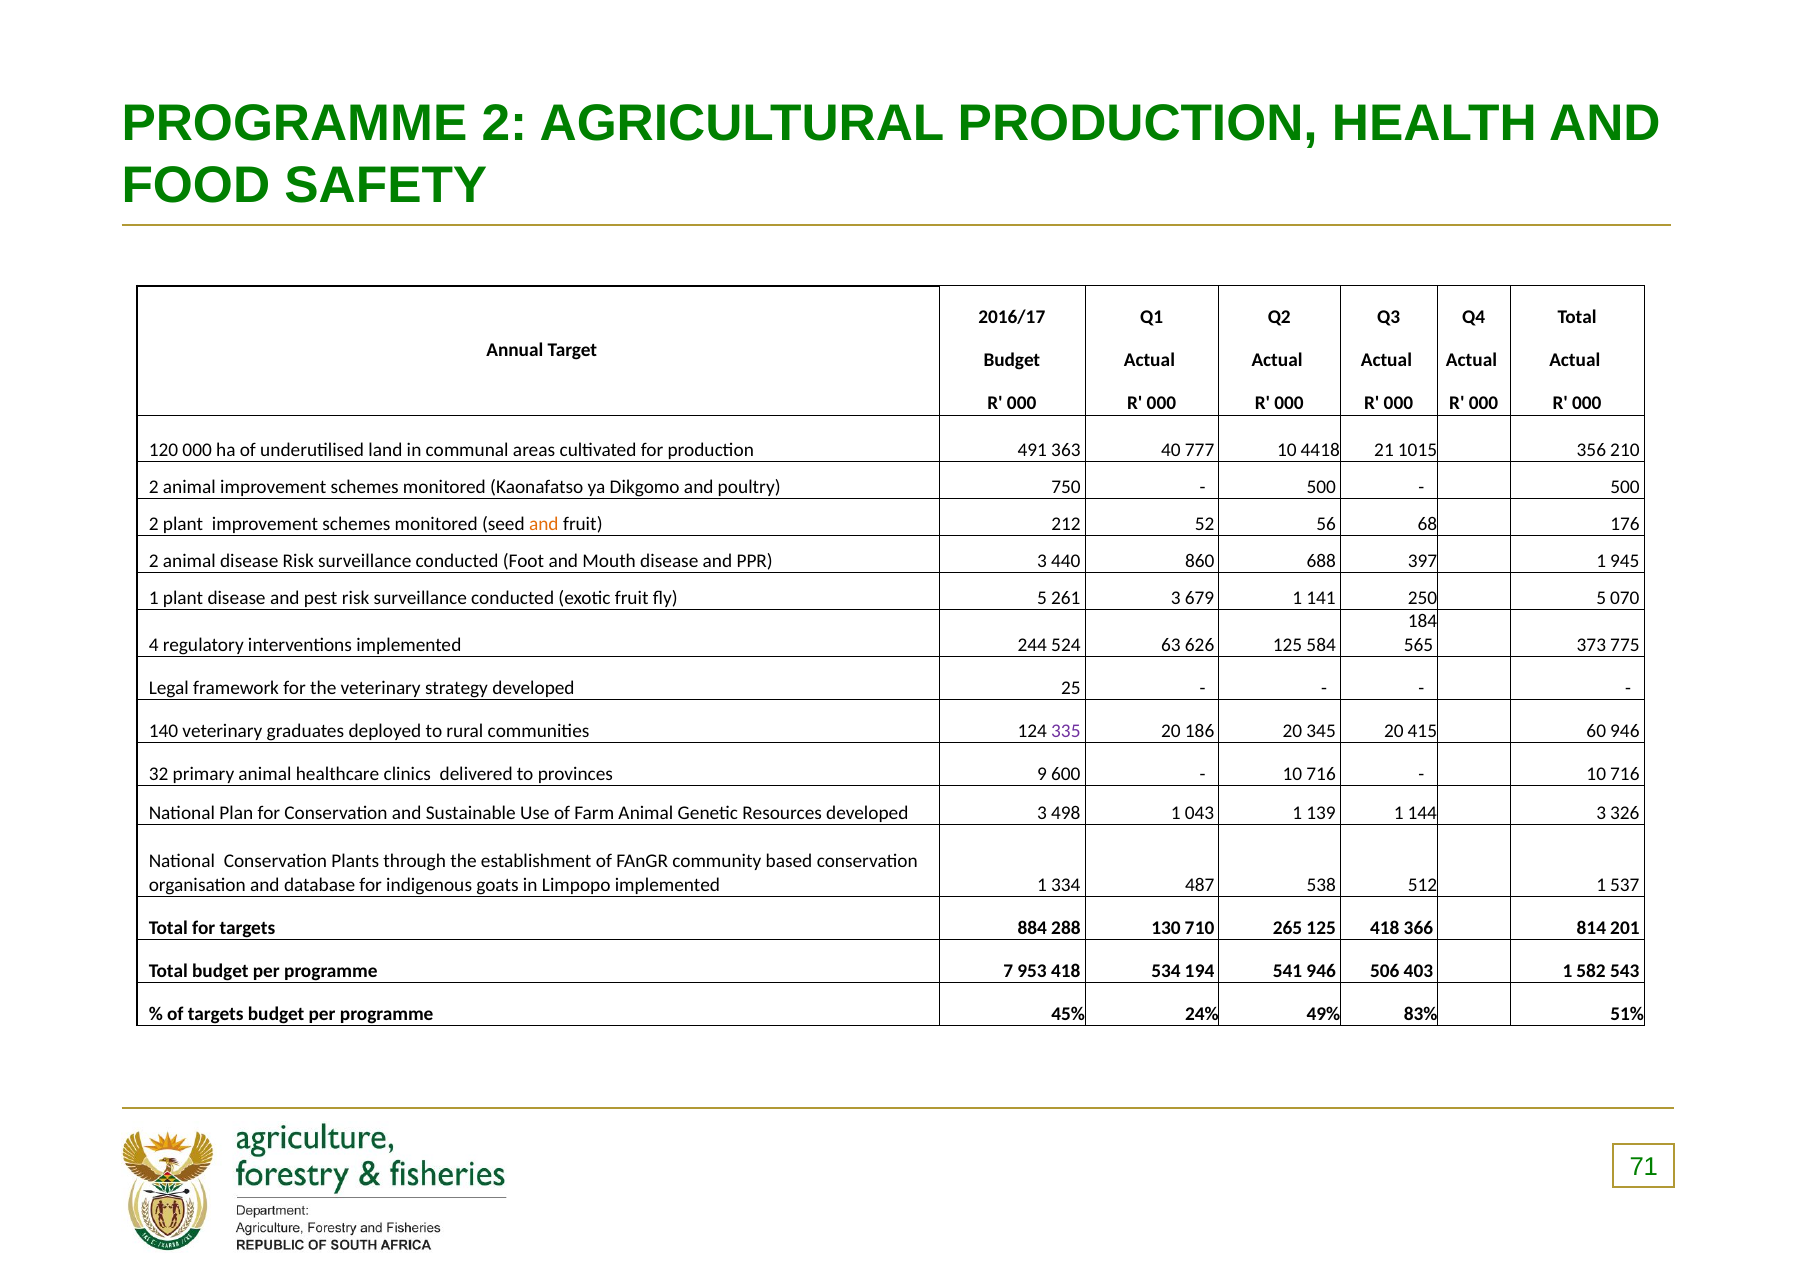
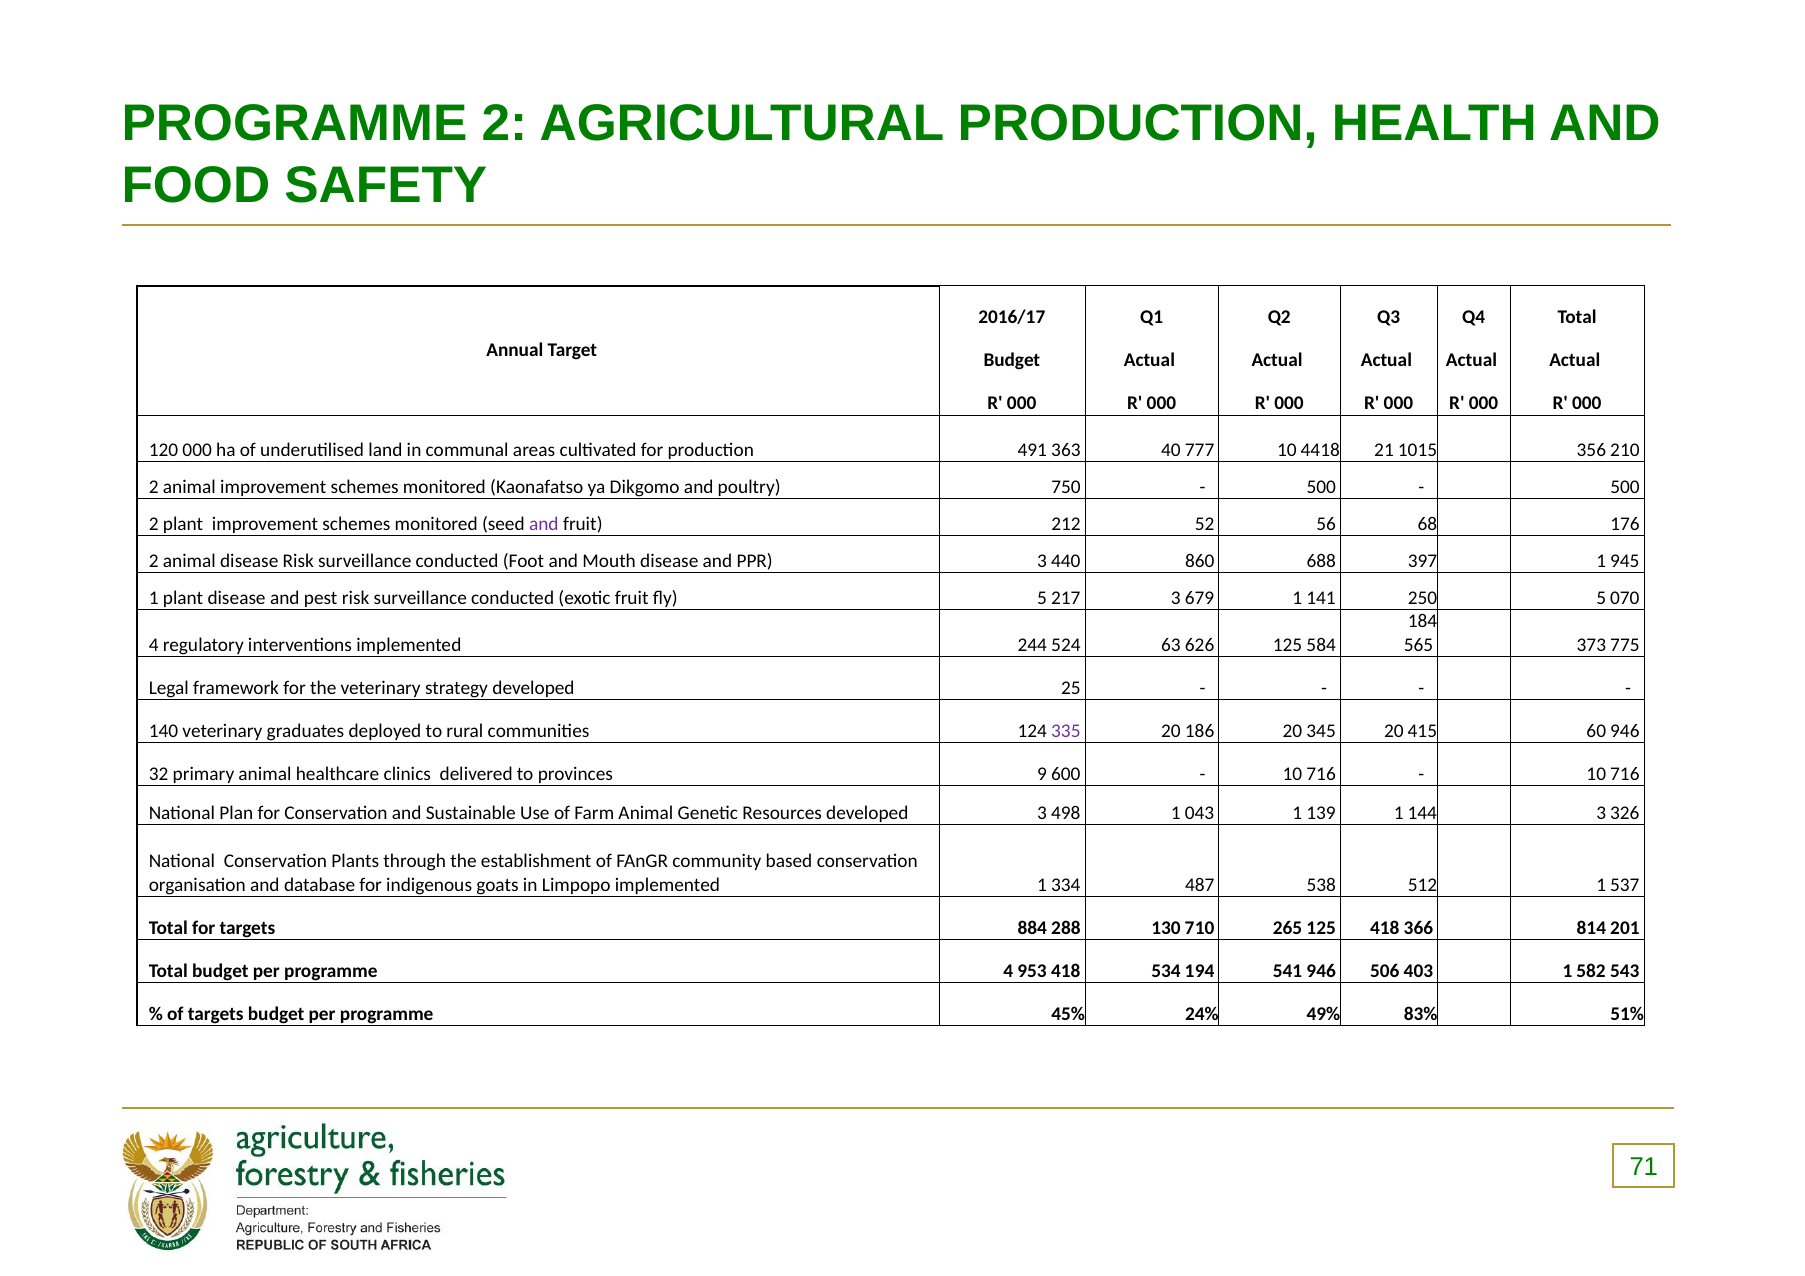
and colour: orange -> purple (544, 524)
261: 261 -> 217 (1066, 598)
programme 7: 7 -> 4 (1008, 971)
